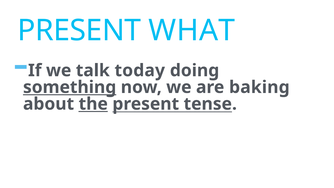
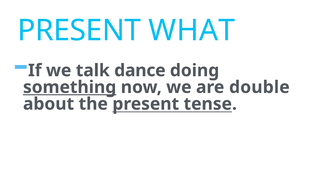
today: today -> dance (140, 70)
baking: baking -> double (259, 87)
the underline: present -> none (93, 104)
